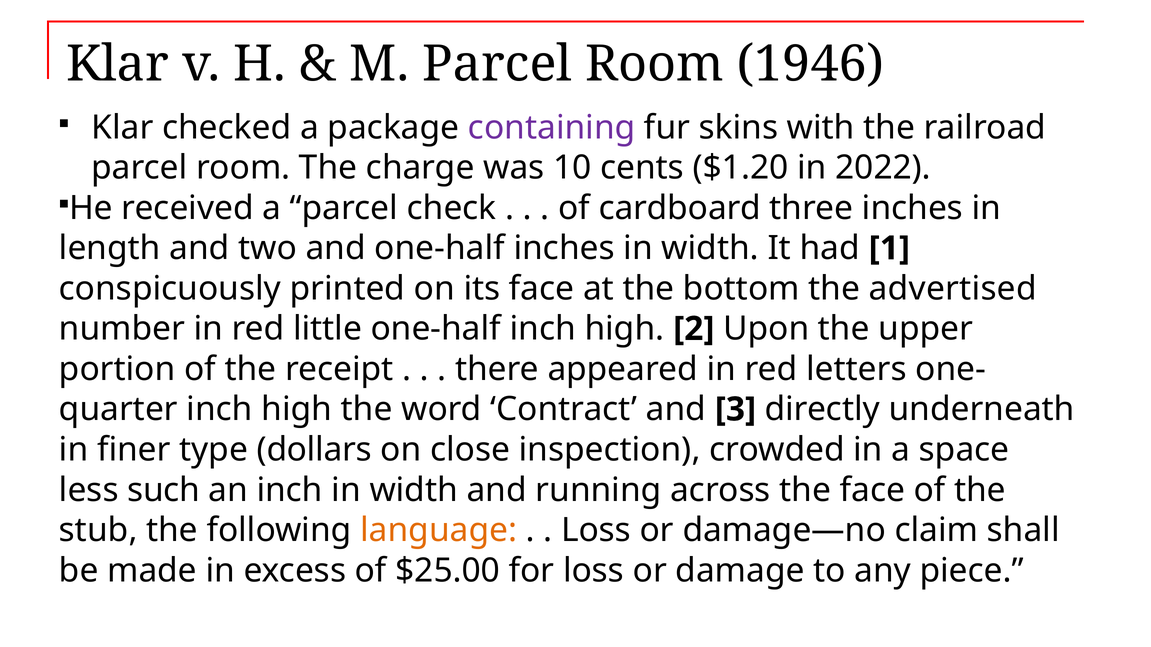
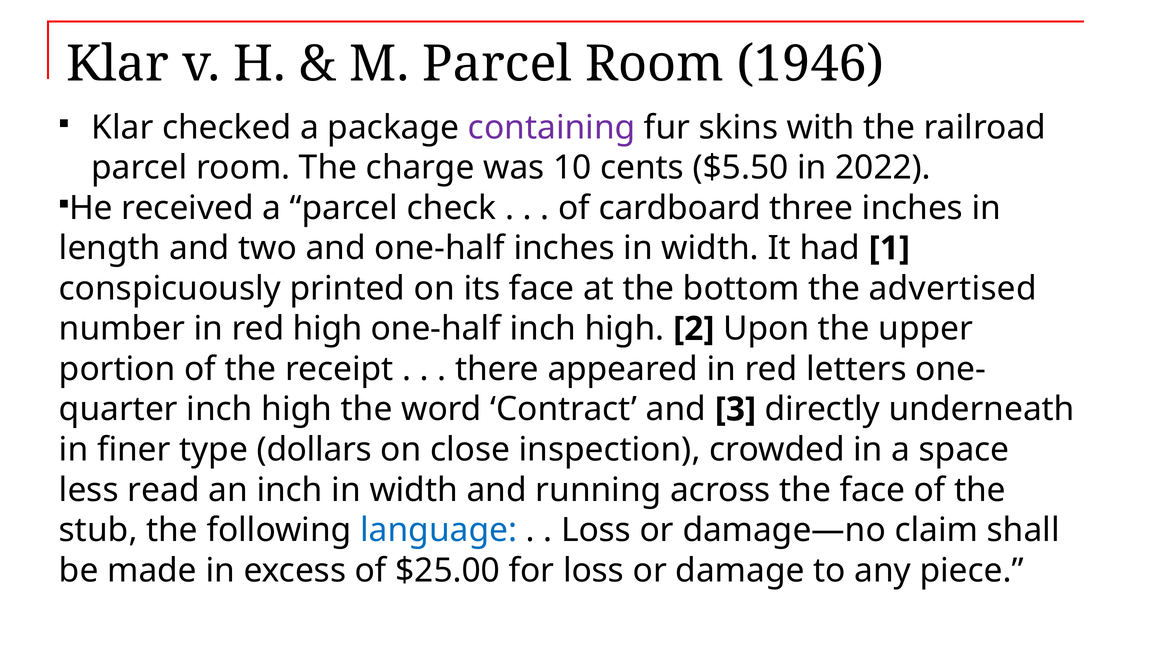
$1.20: $1.20 -> $5.50 (741, 168)
red little: little -> high (328, 329)
such: such -> read (163, 490)
language colour: orange -> blue (439, 531)
